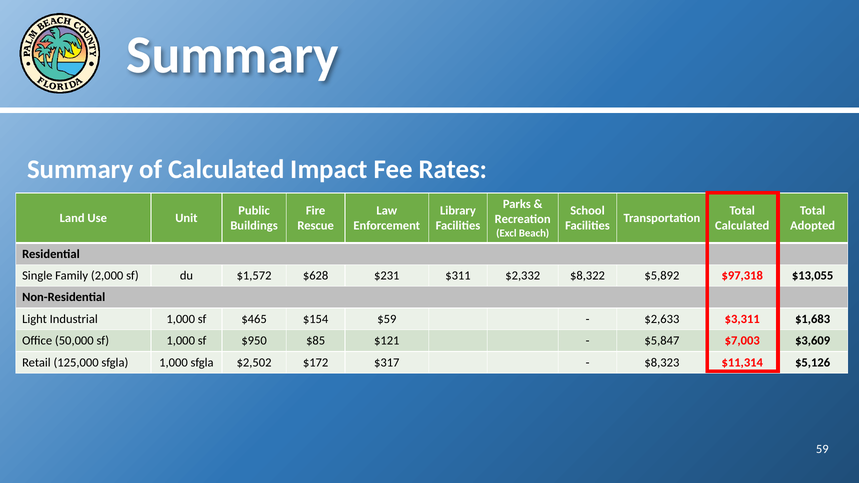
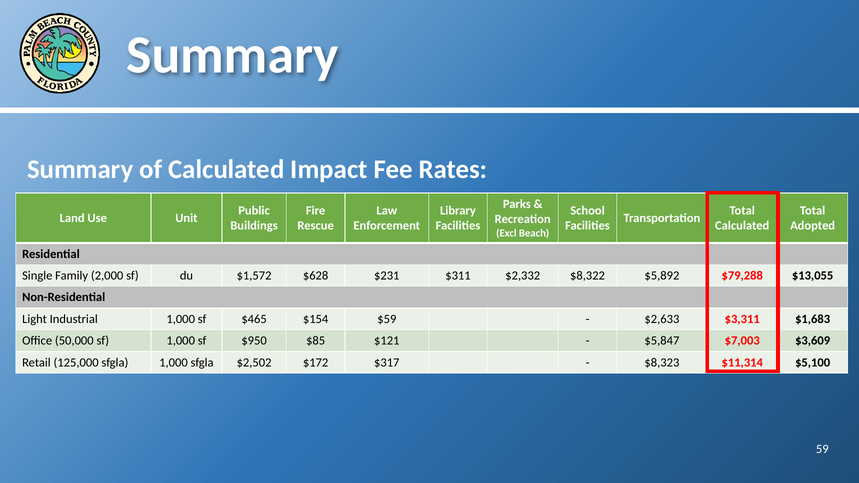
$97,318: $97,318 -> $79,288 (742, 276)
$5,126: $5,126 -> $5,100 (813, 363)
